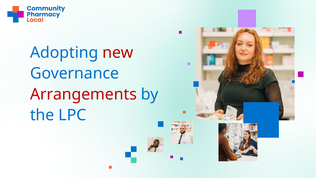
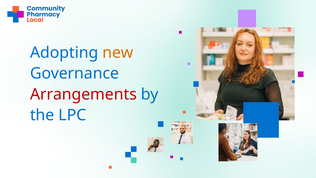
new colour: red -> orange (118, 53)
